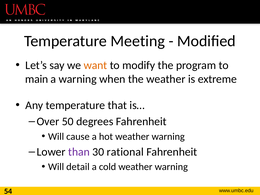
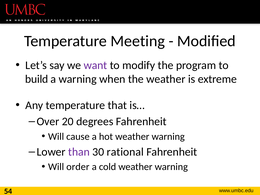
want colour: orange -> purple (95, 65)
main: main -> build (37, 79)
50: 50 -> 20 (68, 122)
detail: detail -> order (78, 167)
